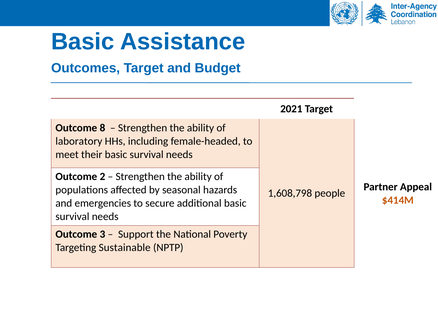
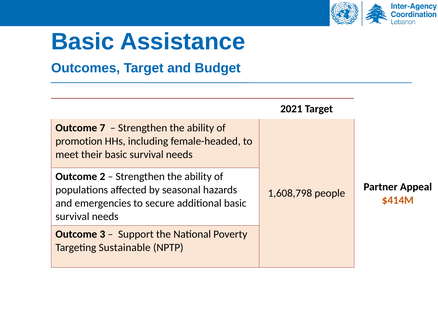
8: 8 -> 7 (102, 128)
laboratory: laboratory -> promotion (79, 141)
